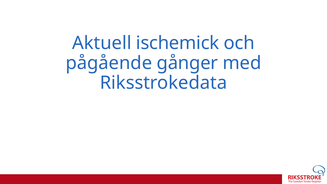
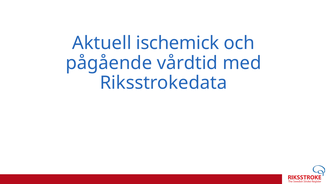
gånger: gånger -> vårdtid (187, 63)
